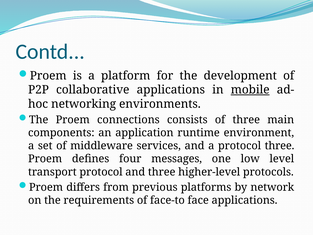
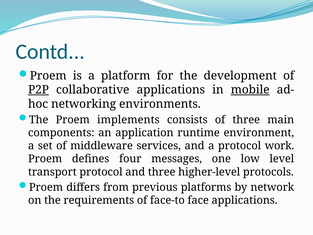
P2P underline: none -> present (38, 90)
connections: connections -> implements (128, 120)
protocol three: three -> work (280, 146)
